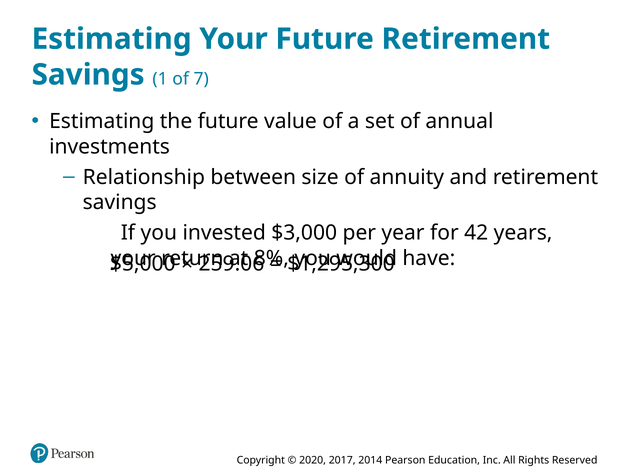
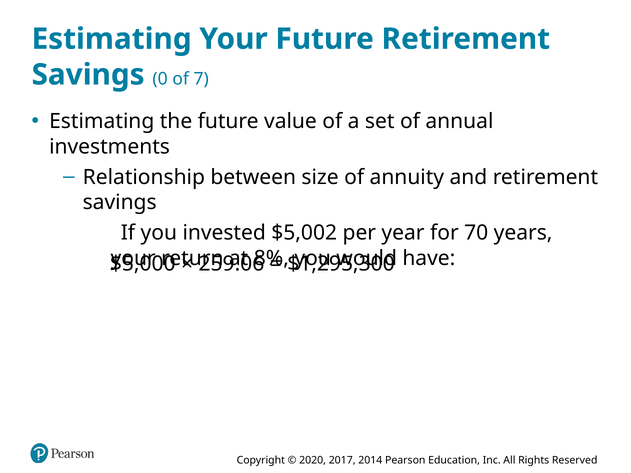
1: 1 -> 0 (160, 79)
$3,000: $3,000 -> $5,002 (304, 233)
42: 42 -> 70 (476, 233)
